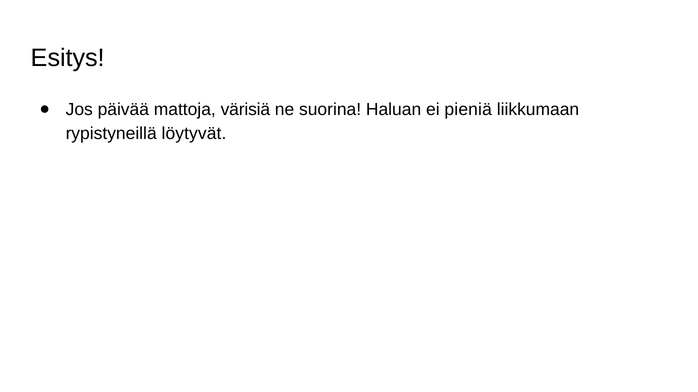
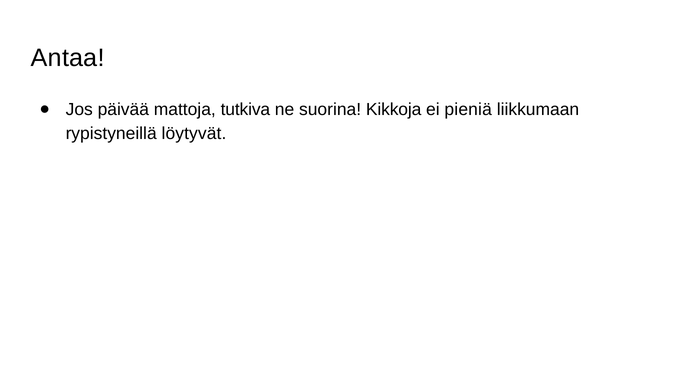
Esitys: Esitys -> Antaa (68, 58)
värisiä: värisiä -> tutkiva (245, 110)
Haluan: Haluan -> Kikkoja (394, 110)
